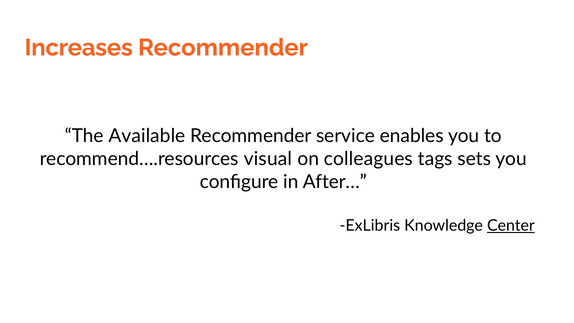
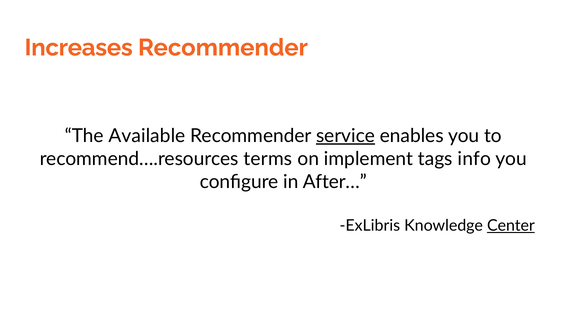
service underline: none -> present (345, 136)
visual: visual -> terms (268, 159)
colleagues: colleagues -> implement (369, 159)
sets: sets -> info (474, 159)
